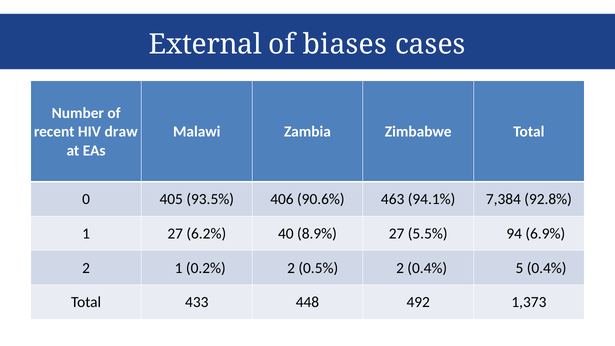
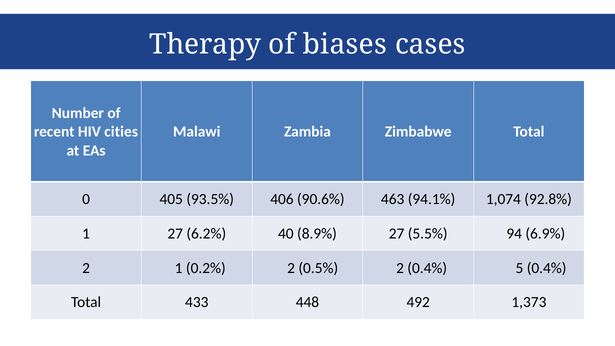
External: External -> Therapy (205, 45)
draw: draw -> cities (121, 132)
7,384: 7,384 -> 1,074 (503, 199)
